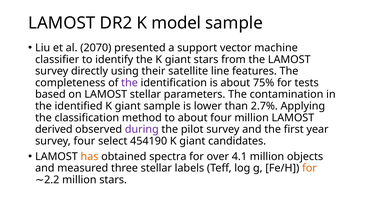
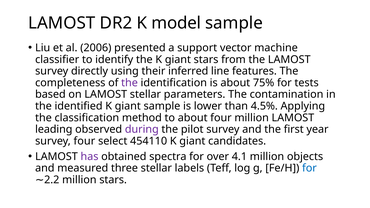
2070: 2070 -> 2006 (96, 48)
satellite: satellite -> inferred (188, 71)
2.7%: 2.7% -> 4.5% (264, 106)
derived: derived -> leading (54, 129)
454190: 454190 -> 454110 (149, 141)
has colour: orange -> purple (90, 157)
for colour: orange -> blue (309, 168)
